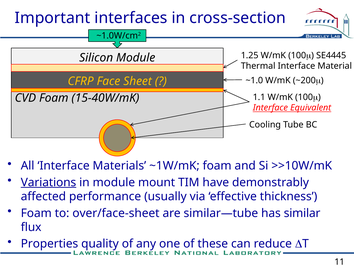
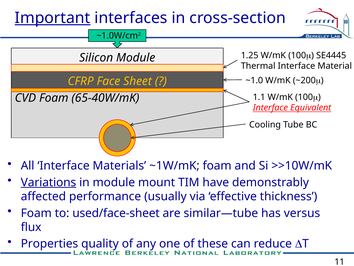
Important underline: none -> present (53, 18)
15-40W/mK: 15-40W/mK -> 65-40W/mK (105, 98)
over/face-sheet: over/face-sheet -> used/face-sheet (116, 213)
similar: similar -> versus (302, 213)
